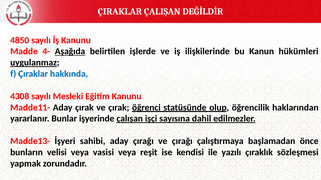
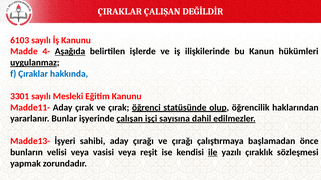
4850: 4850 -> 6103 (20, 40)
4308: 4308 -> 3301 (20, 97)
ile underline: none -> present (213, 153)
